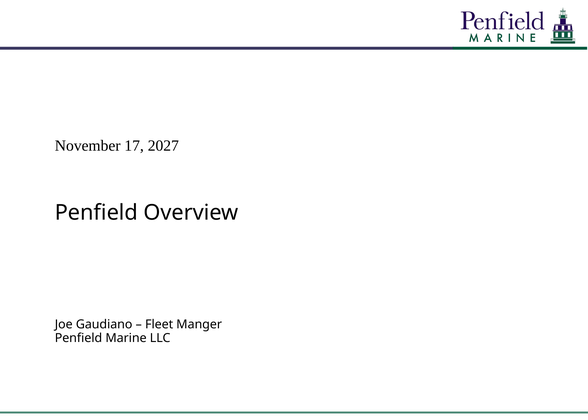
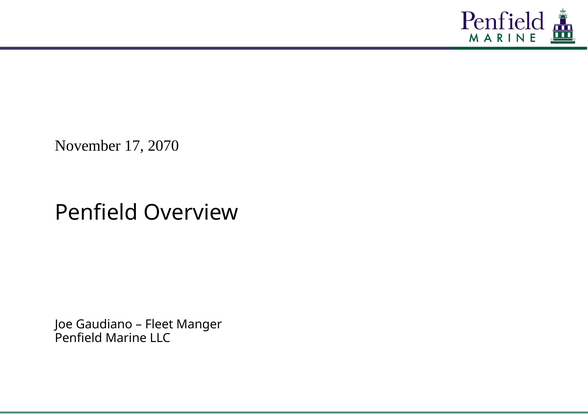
2027: 2027 -> 2070 (163, 146)
